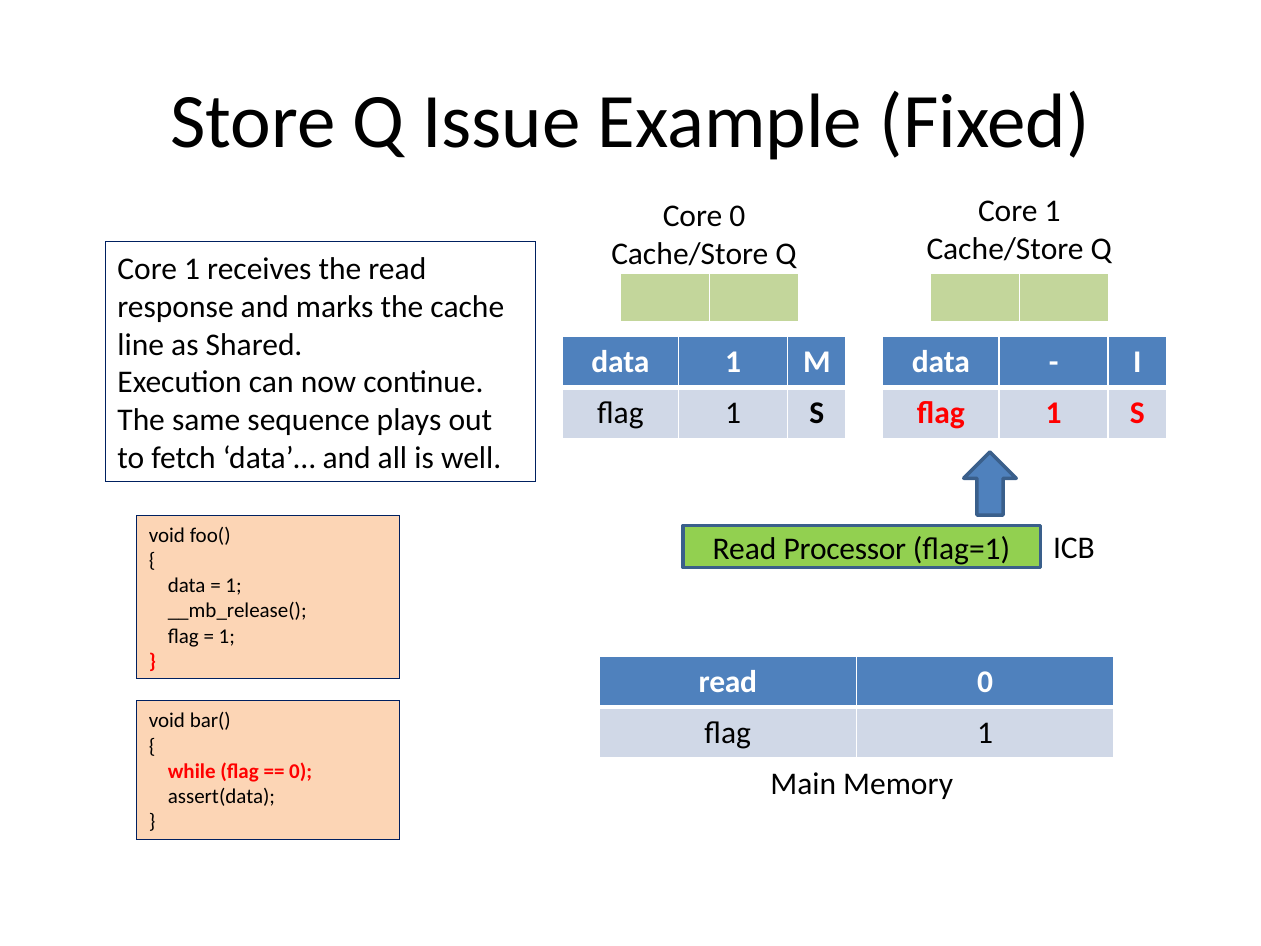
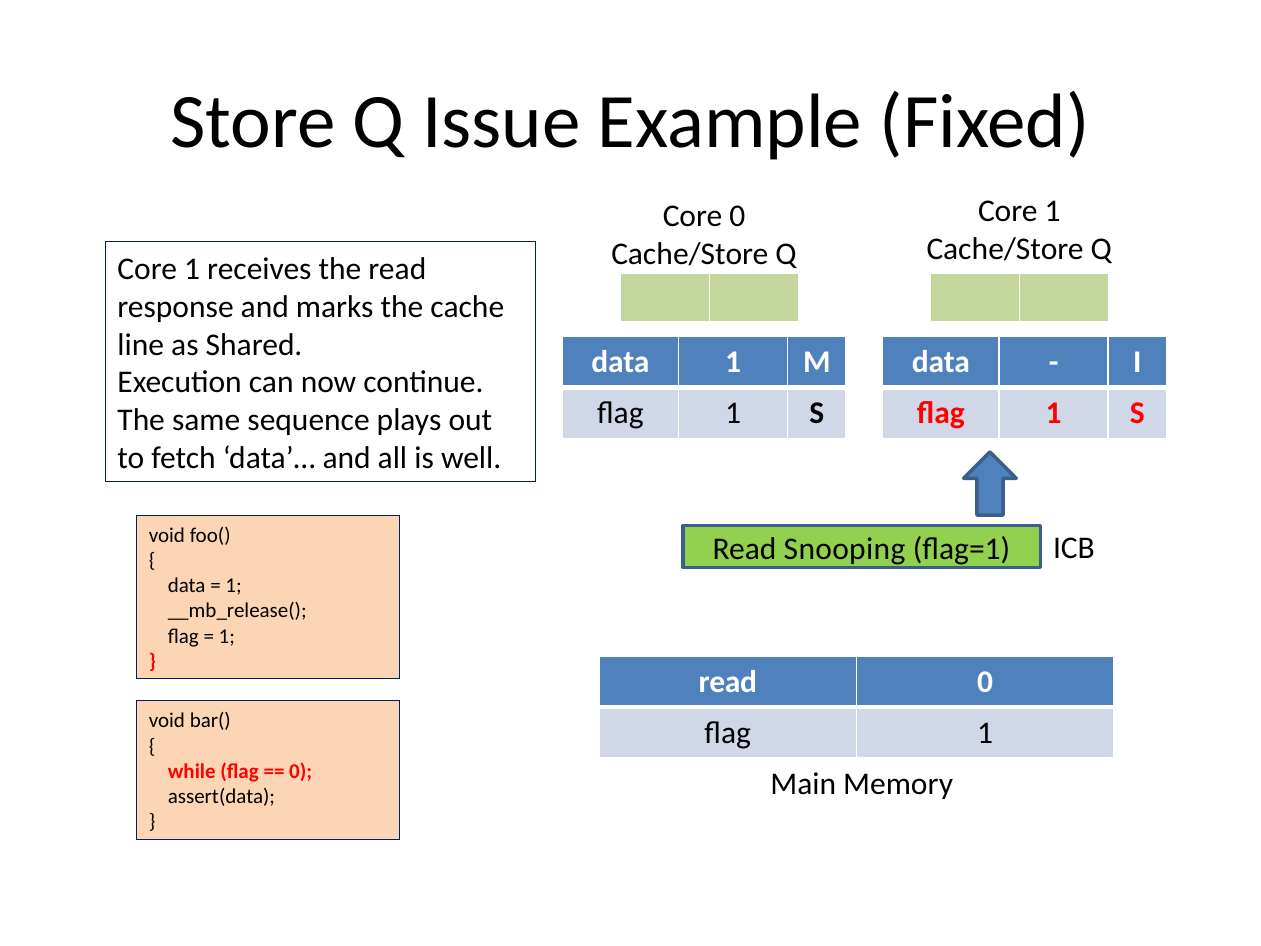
Processor: Processor -> Snooping (845, 549)
